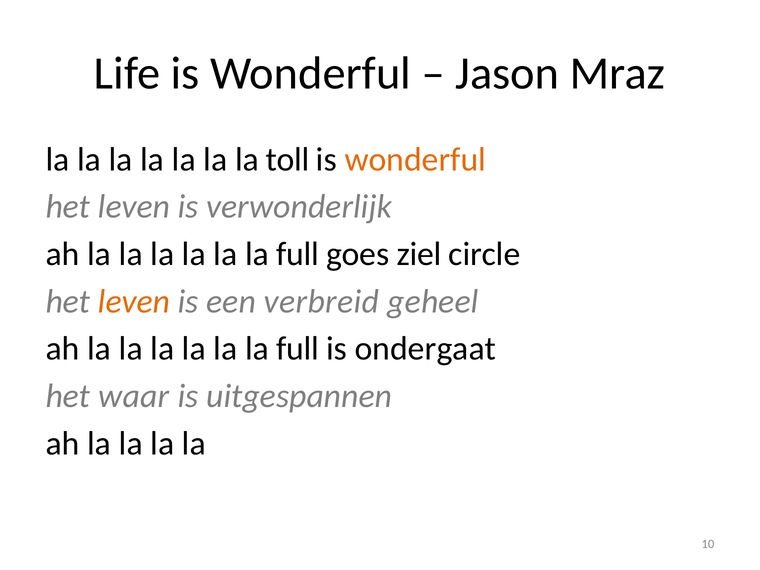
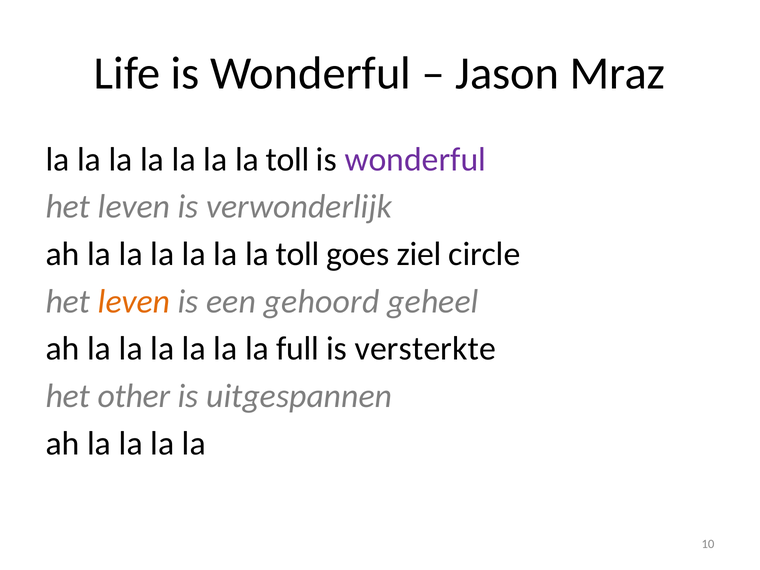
wonderful colour: orange -> purple (415, 159)
full: full -> toll (298, 254)
verbreid: verbreid -> gehoord (322, 301)
ondergaat: ondergaat -> versterkte (425, 349)
waar: waar -> other (134, 396)
